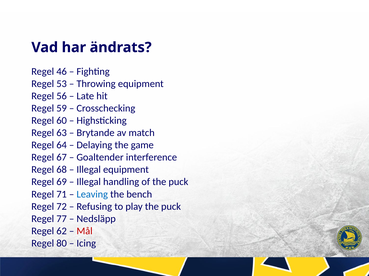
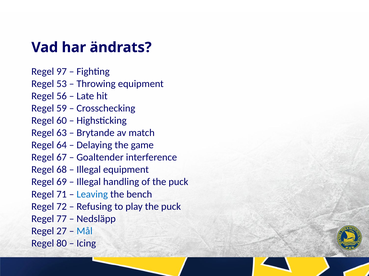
46: 46 -> 97 (62, 72)
62: 62 -> 27 (62, 232)
Mål colour: red -> blue (85, 232)
